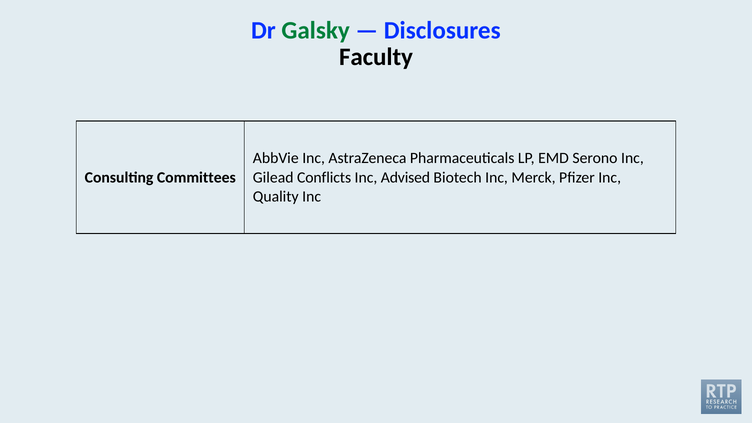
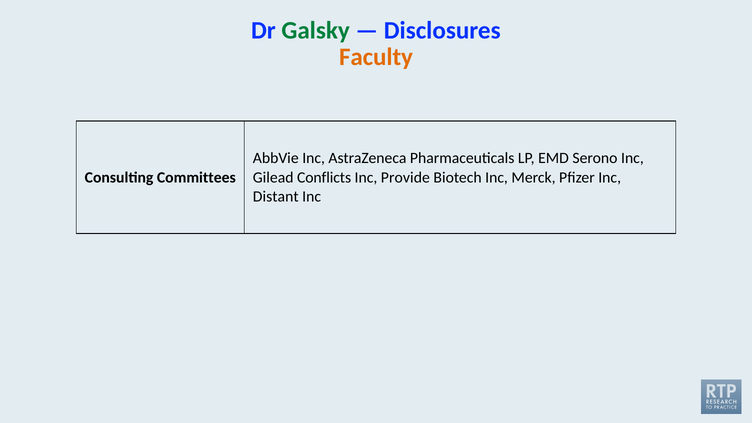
Faculty colour: black -> orange (376, 57)
Advised: Advised -> Provide (405, 177)
Quality: Quality -> Distant (276, 197)
